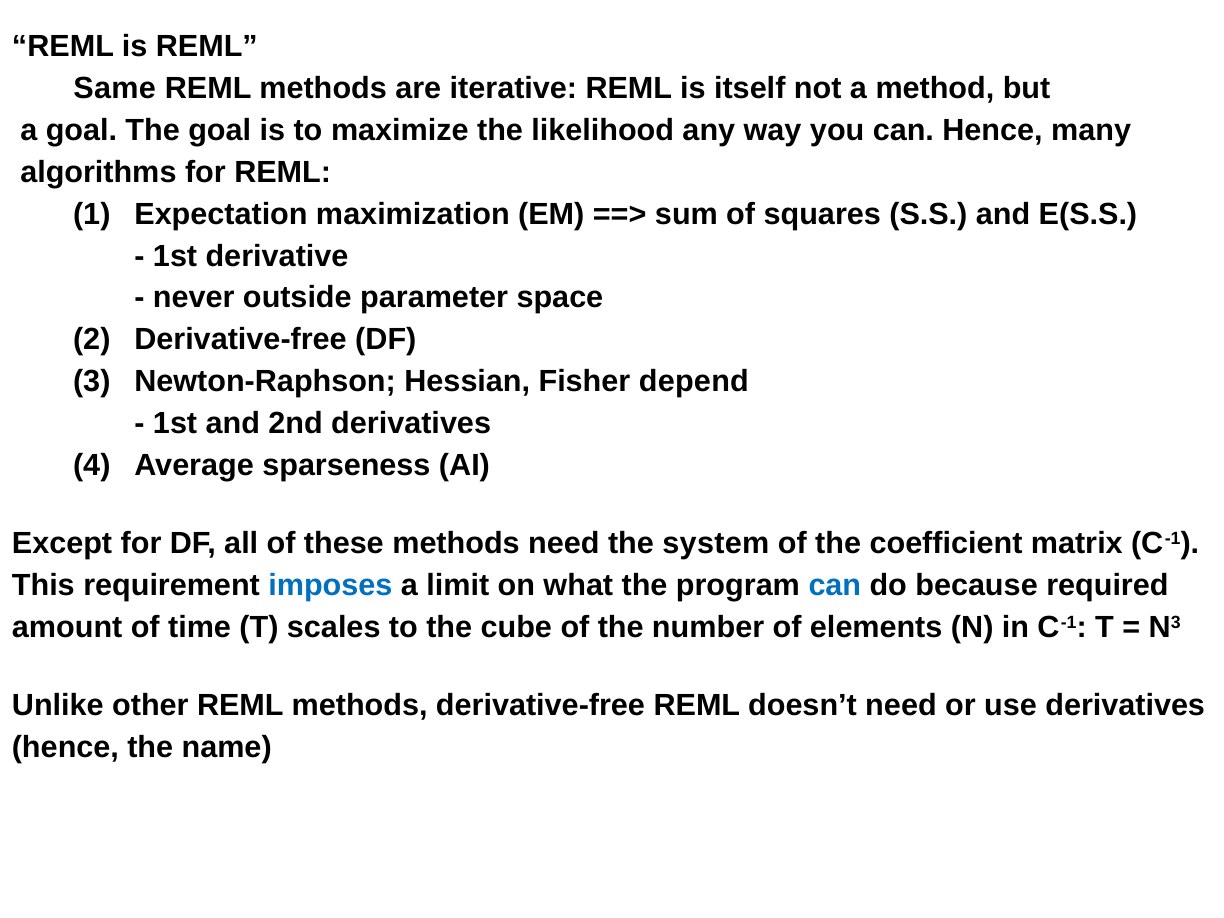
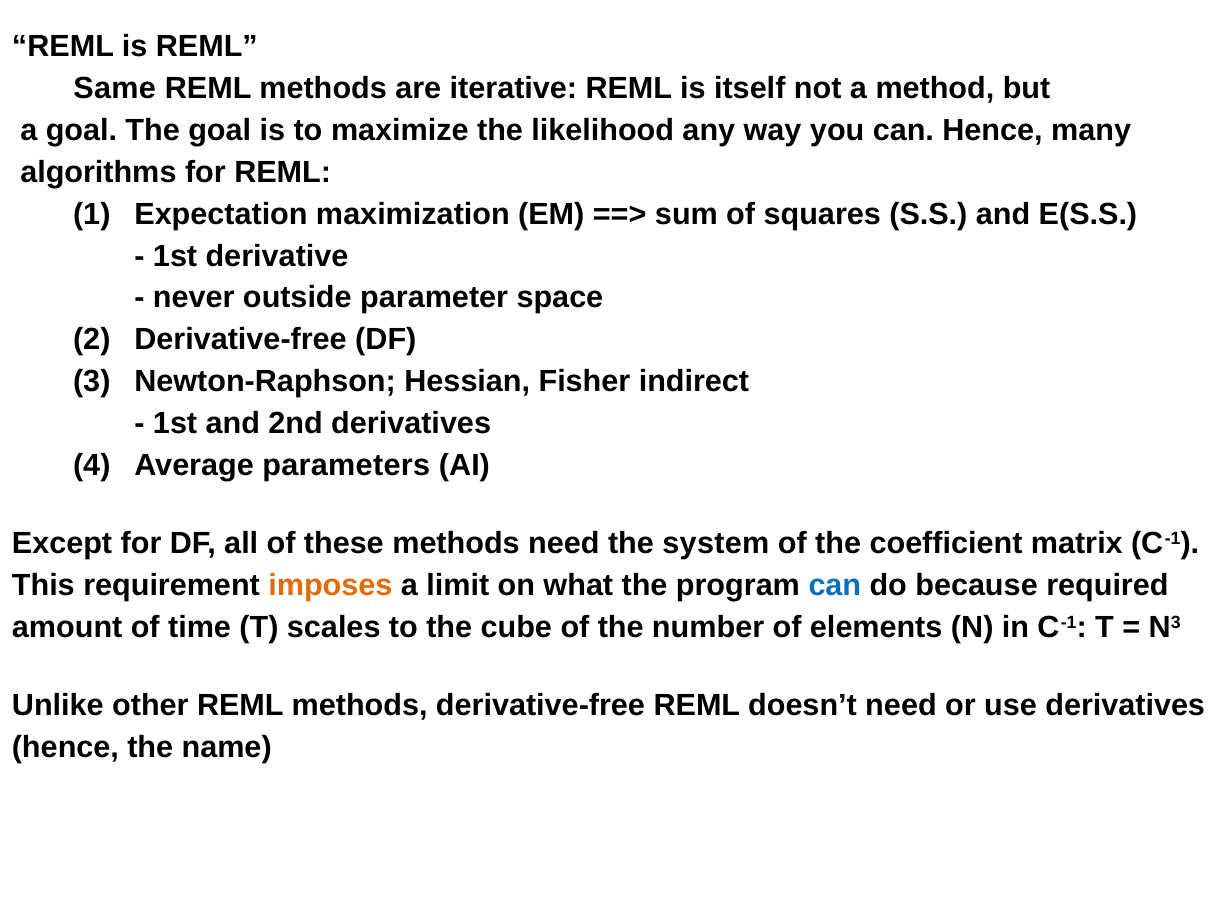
depend: depend -> indirect (694, 381)
sparseness: sparseness -> parameters (346, 465)
imposes colour: blue -> orange (330, 586)
